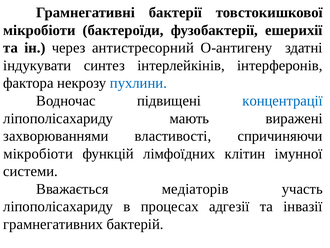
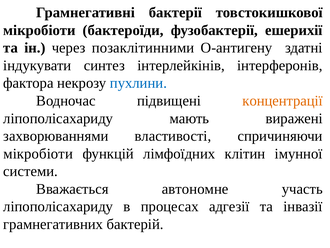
антистресорний: антистресорний -> позаклітинними (143, 48)
концентрації colour: blue -> orange (283, 101)
медіаторів: медіаторів -> автономне (195, 189)
